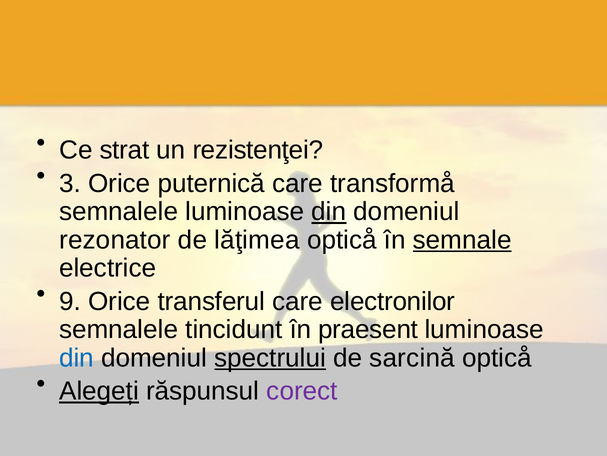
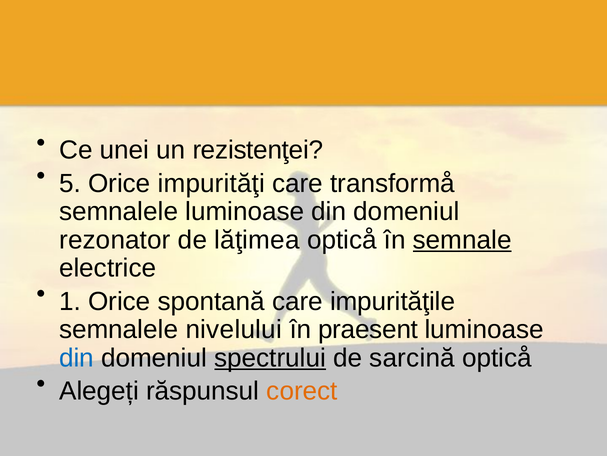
strat: strat -> unei (124, 150)
3: 3 -> 5 (70, 183)
puternică: puternică -> impurităţi (211, 183)
din underline: present -> none (329, 211)
9: 9 -> 1 (70, 301)
transferul: transferul -> spontană (211, 301)
electronilor: electronilor -> impurităţile (393, 301)
tincidunt: tincidunt -> nivelului (234, 329)
Alegeți underline: present -> none (99, 391)
corect colour: purple -> orange (302, 391)
